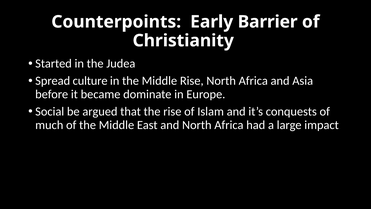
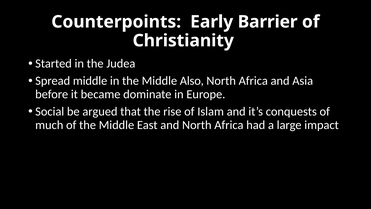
Spread culture: culture -> middle (90, 81)
Middle Rise: Rise -> Also (192, 81)
